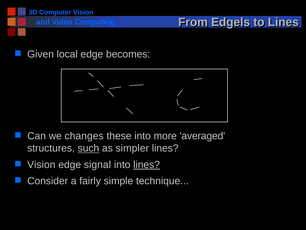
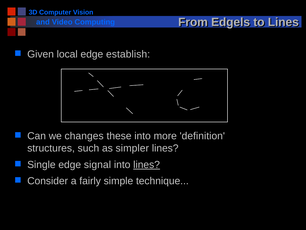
becomes: becomes -> establish (128, 54)
averaged: averaged -> definition (202, 136)
such underline: present -> none (88, 148)
Vision: Vision -> Single (41, 164)
